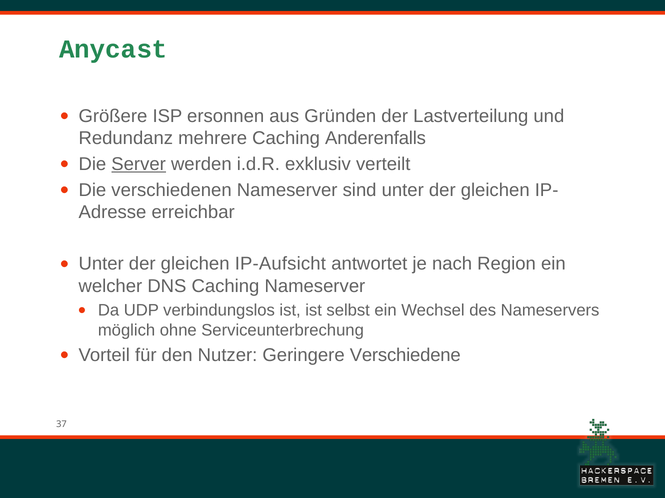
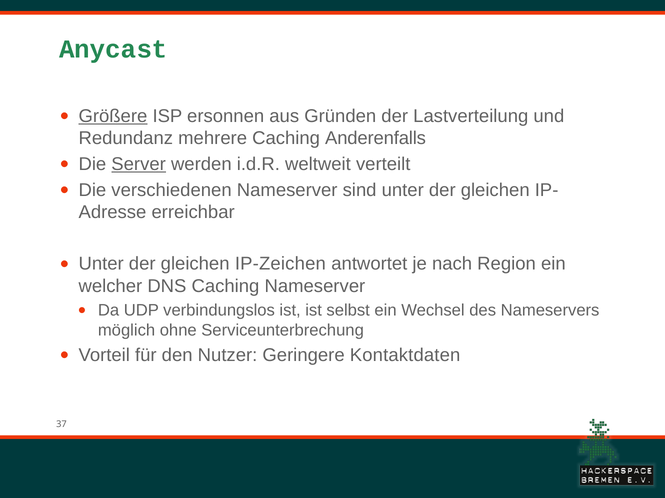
Größere underline: none -> present (113, 116)
exklusiv: exklusiv -> weltweit (318, 164)
IP-Aufsicht: IP-Aufsicht -> IP-Zeichen (280, 264)
Verschiedene: Verschiedene -> Kontaktdaten (405, 355)
